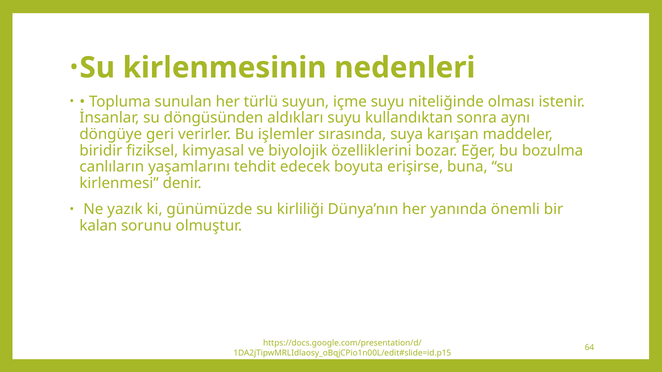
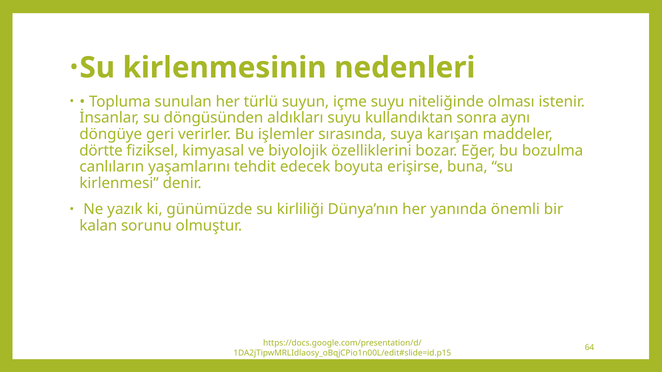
biridir: biridir -> dörtte (101, 151)
